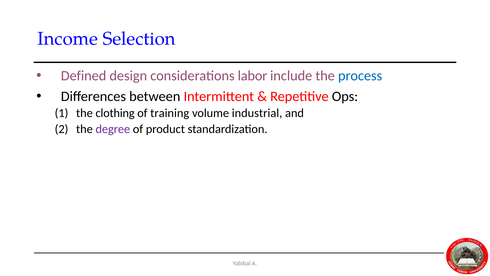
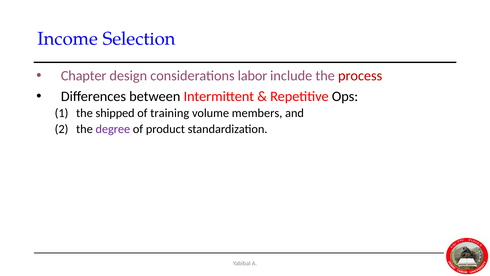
Defined: Defined -> Chapter (84, 76)
process colour: blue -> red (360, 76)
clothing: clothing -> shipped (115, 113)
industrial: industrial -> members (257, 113)
